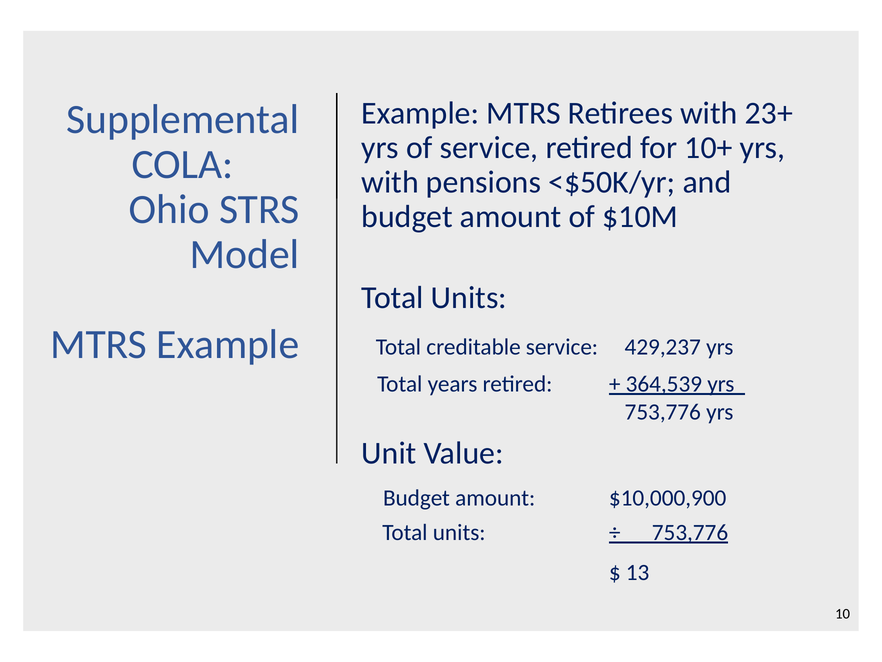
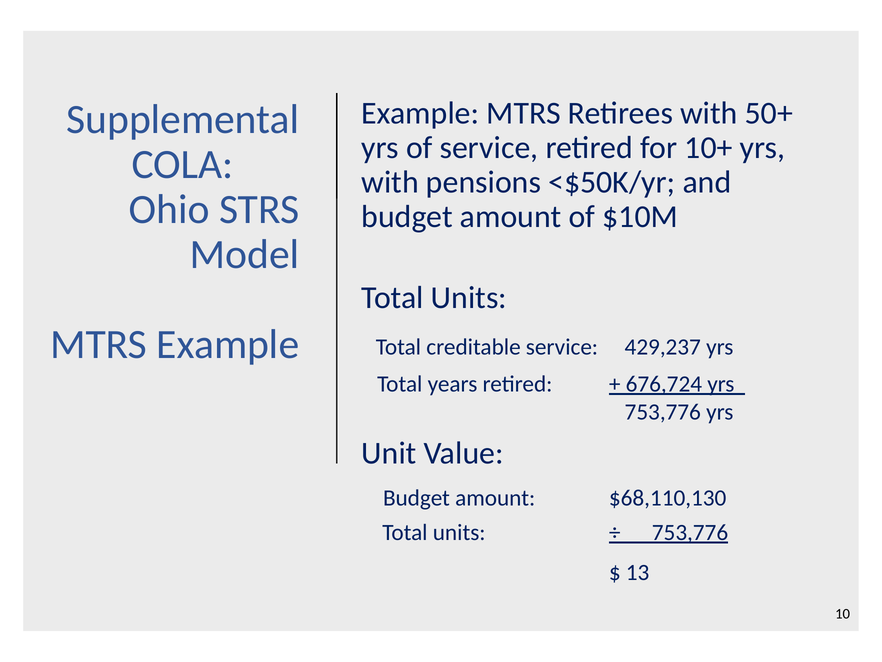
23+: 23+ -> 50+ (769, 113)
364,539: 364,539 -> 676,724 (664, 384)
$10,000,900: $10,000,900 -> $68,110,130 (668, 498)
